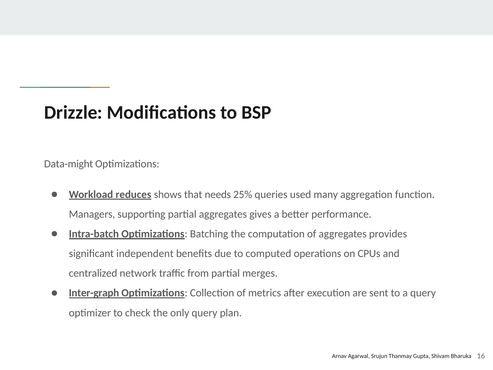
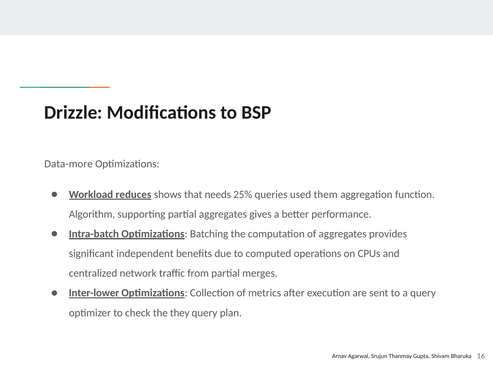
Data-might: Data-might -> Data-more (68, 164)
many: many -> them (326, 194)
Managers: Managers -> Algorithm (92, 214)
Inter-graph: Inter-graph -> Inter-lower (94, 293)
only: only -> they (180, 313)
